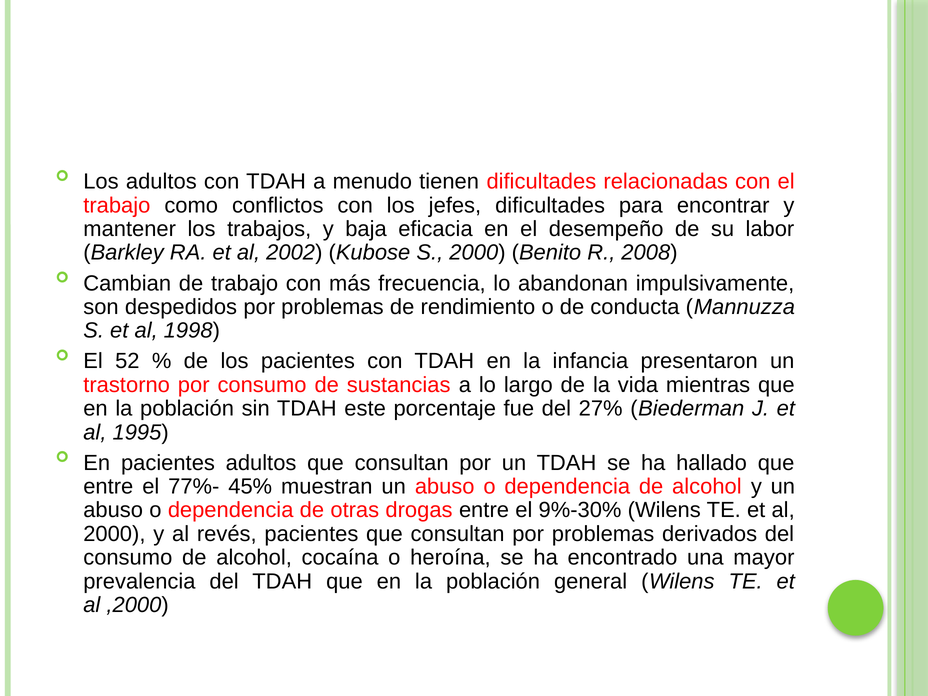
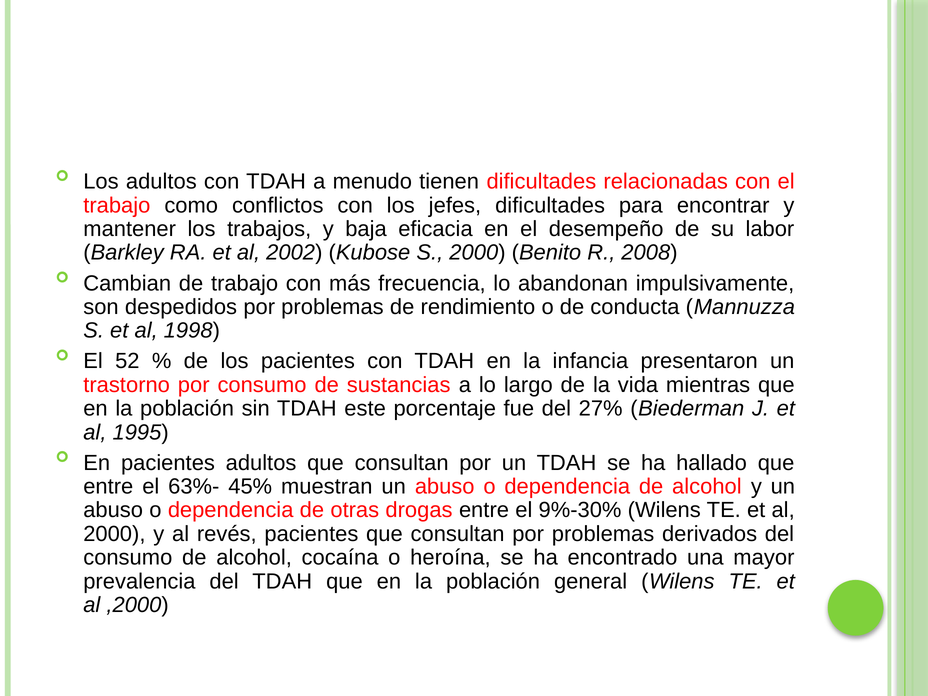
77%-: 77%- -> 63%- (194, 487)
